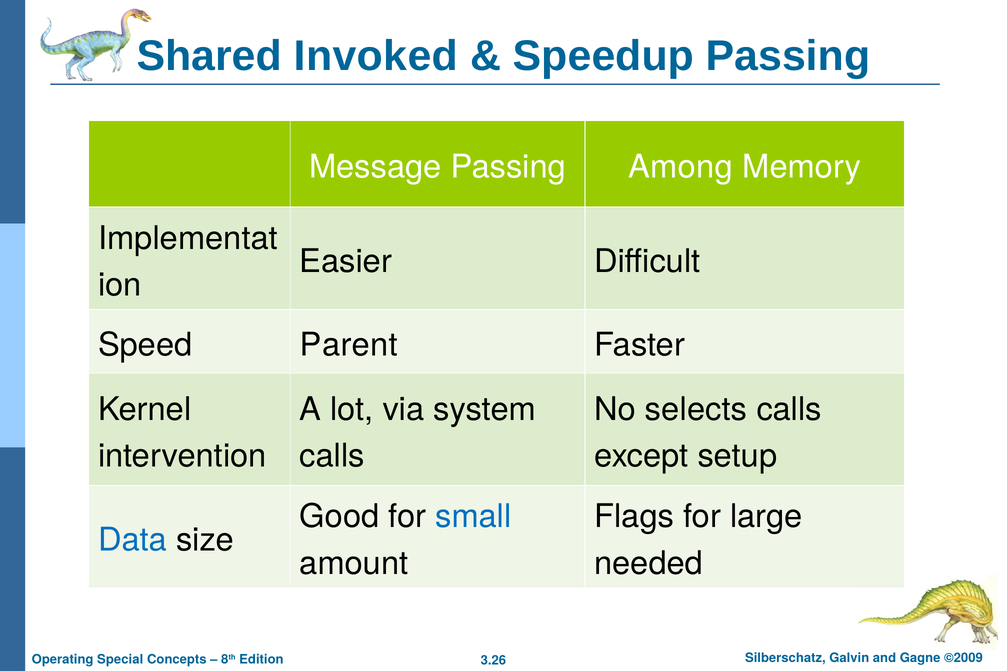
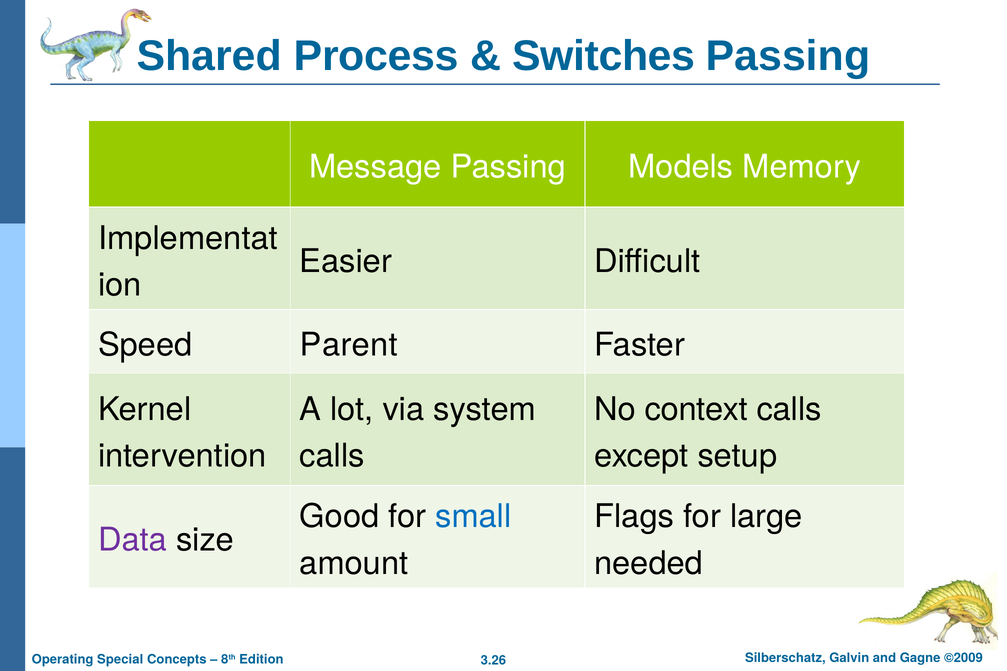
Invoked: Invoked -> Process (376, 56)
Speedup: Speedup -> Switches (604, 56)
Among: Among -> Models (681, 167)
selects: selects -> context (696, 409)
Data colour: blue -> purple (133, 540)
